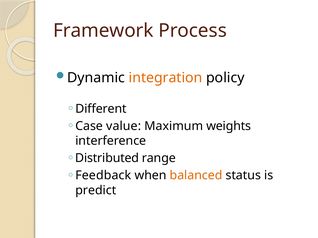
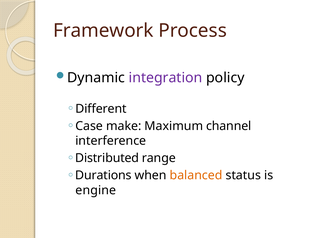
integration colour: orange -> purple (166, 78)
value: value -> make (124, 126)
weights: weights -> channel (229, 126)
Feedback: Feedback -> Durations (103, 176)
predict: predict -> engine (96, 191)
